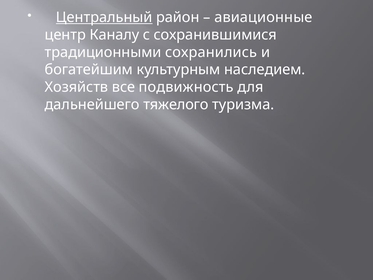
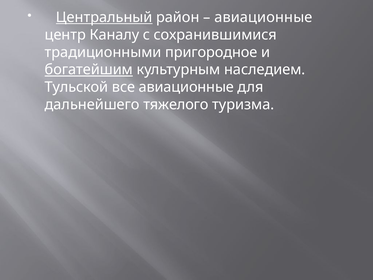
сохранились: сохранились -> пригородное (211, 52)
богатейшим underline: none -> present (89, 70)
Хозяйств: Хозяйств -> Тульской (76, 87)
все подвижность: подвижность -> авиационные (186, 87)
